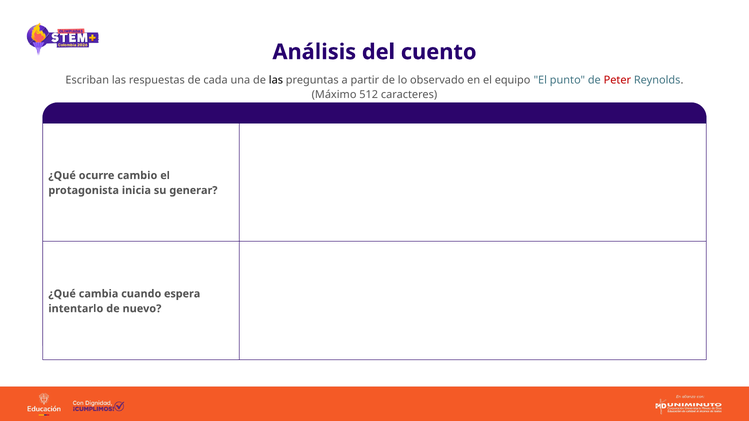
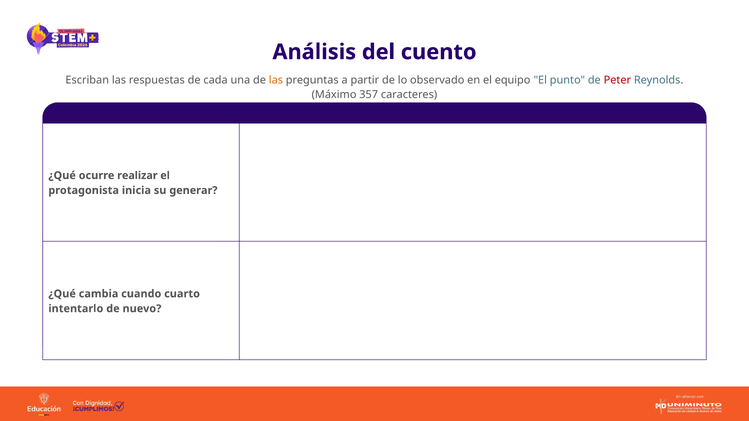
las colour: black -> orange (276, 80)
512: 512 -> 357 (369, 95)
cambio: cambio -> realizar (137, 176)
espera: espera -> cuarto (182, 294)
